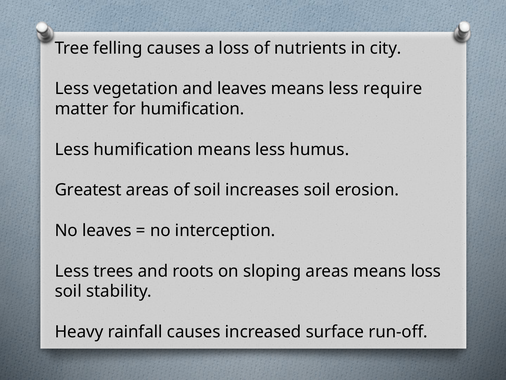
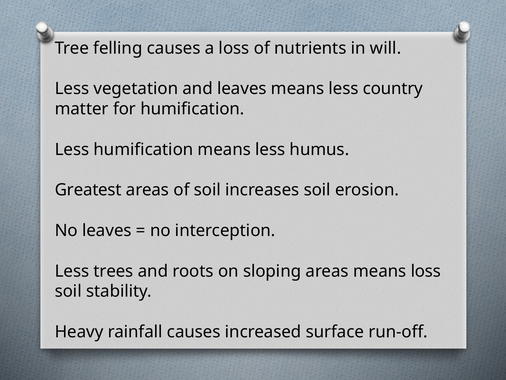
city: city -> will (386, 48)
require: require -> country (393, 89)
